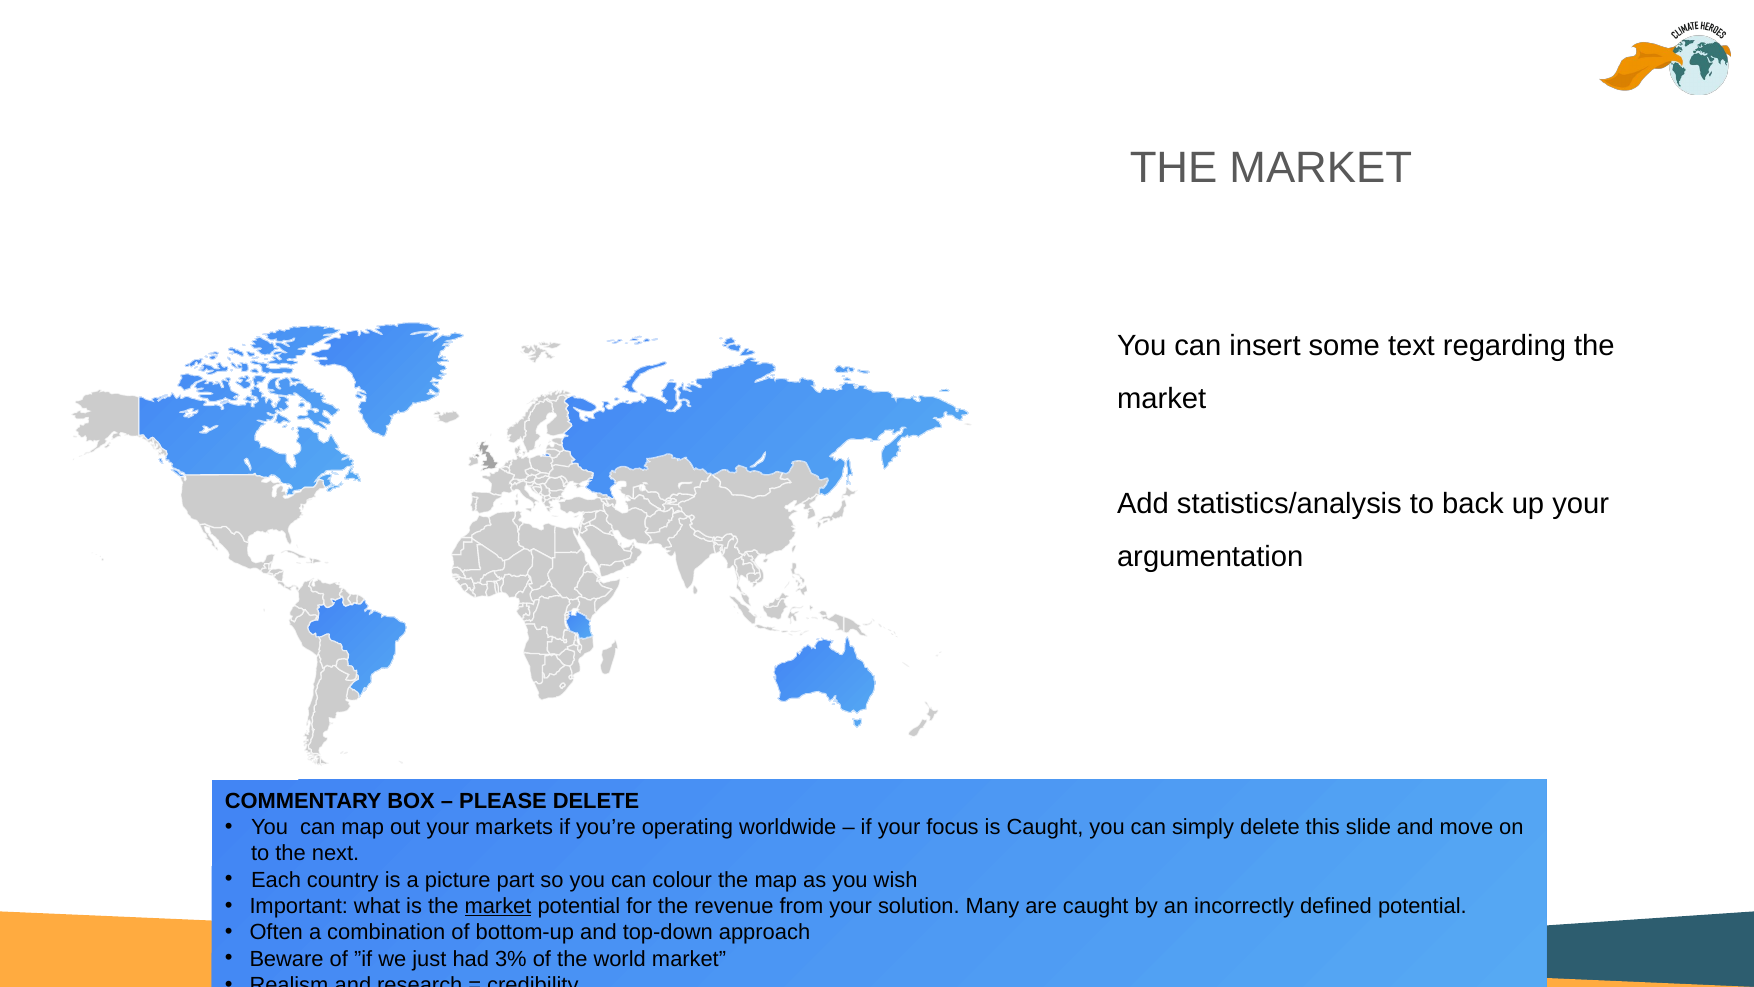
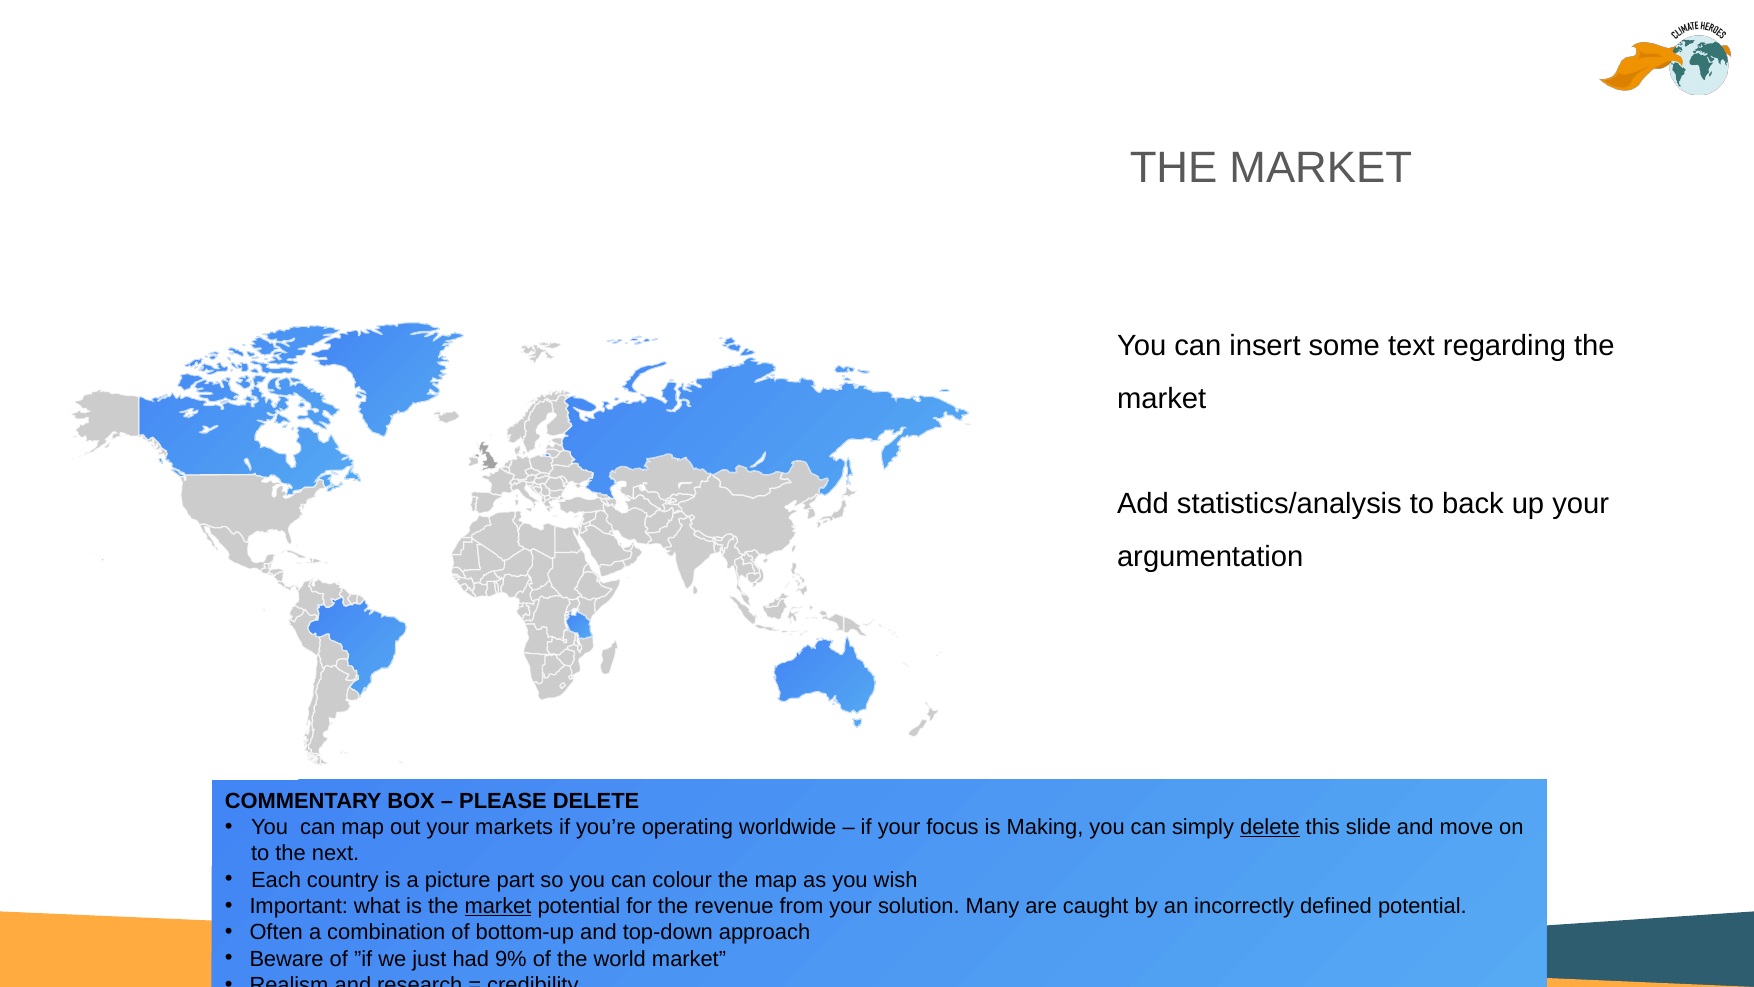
is Caught: Caught -> Making (1045, 827)
delete underline: none -> present (1270, 827)
3%: 3% -> 9% (511, 958)
